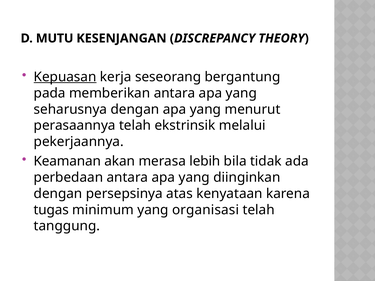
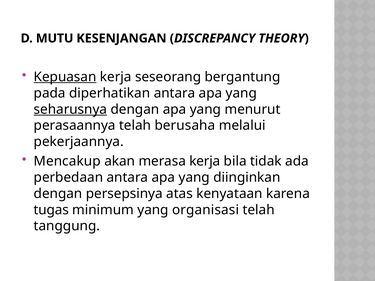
memberikan: memberikan -> diperhatikan (110, 93)
seharusnya underline: none -> present (70, 109)
ekstrinsik: ekstrinsik -> berusaha (185, 126)
Keamanan: Keamanan -> Mencakup (67, 161)
merasa lebih: lebih -> kerja (205, 161)
